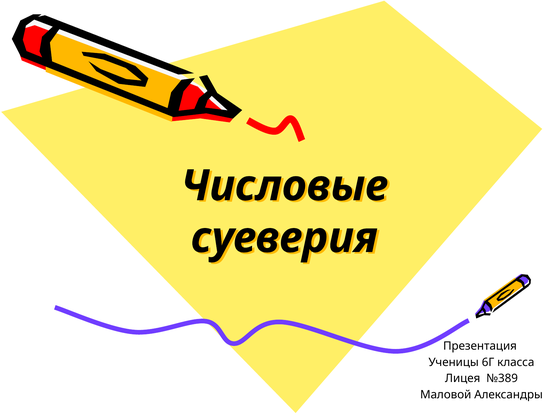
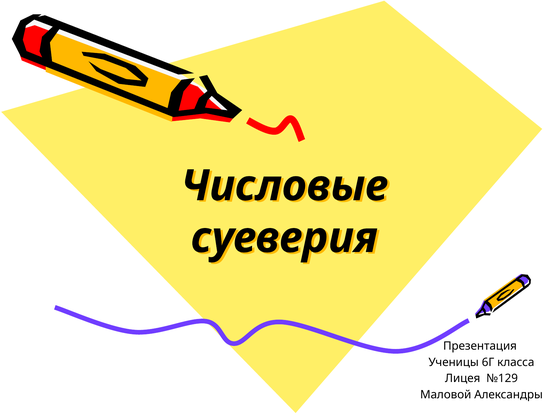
№389: №389 -> №129 (502, 378)
